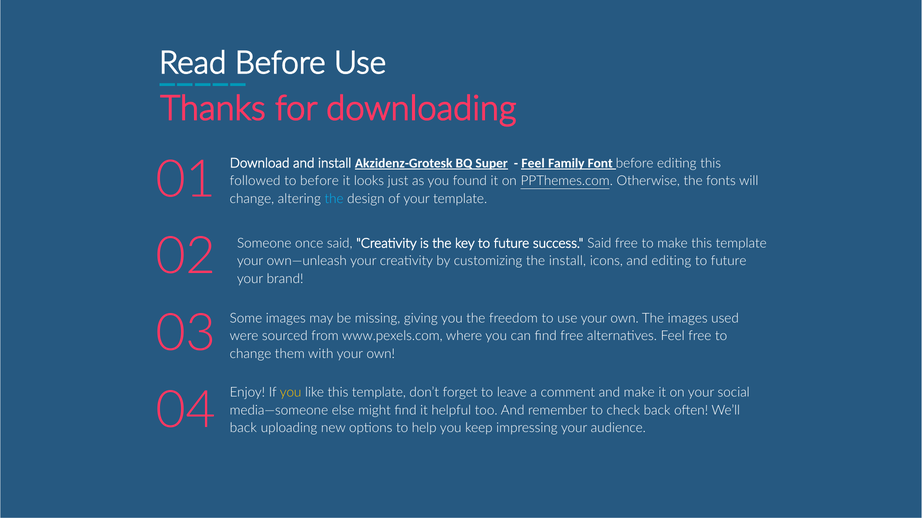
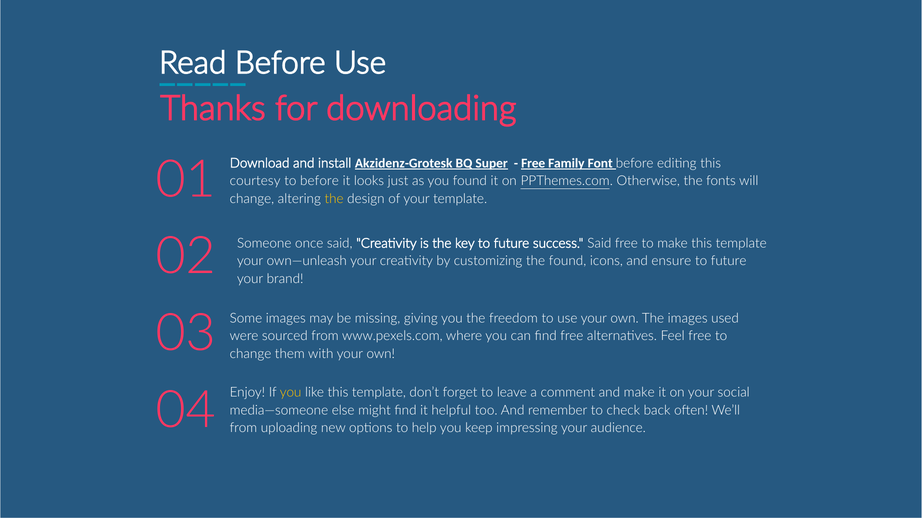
Feel: Feel -> Free (533, 163)
followed: followed -> courtesy (255, 181)
the colour: light blue -> yellow (334, 199)
the install: install -> found (568, 261)
and editing: editing -> ensure (671, 261)
back: back -> from (243, 428)
